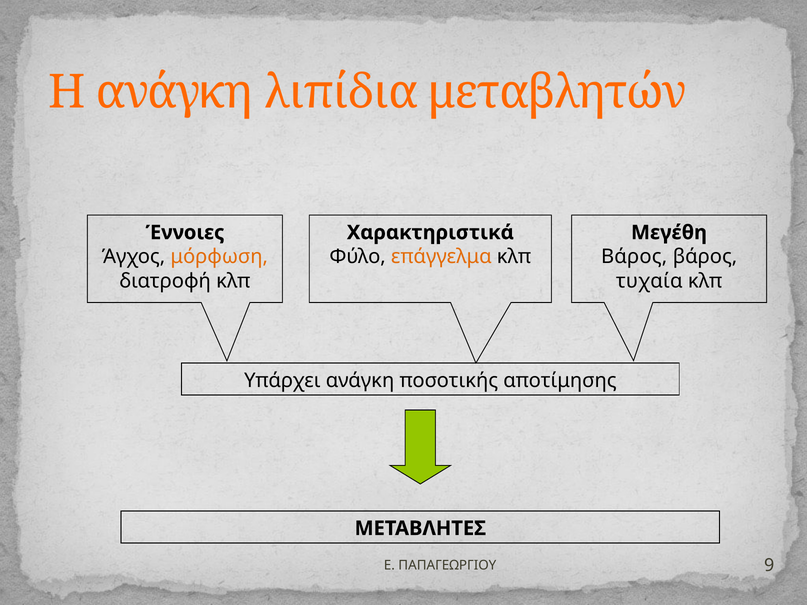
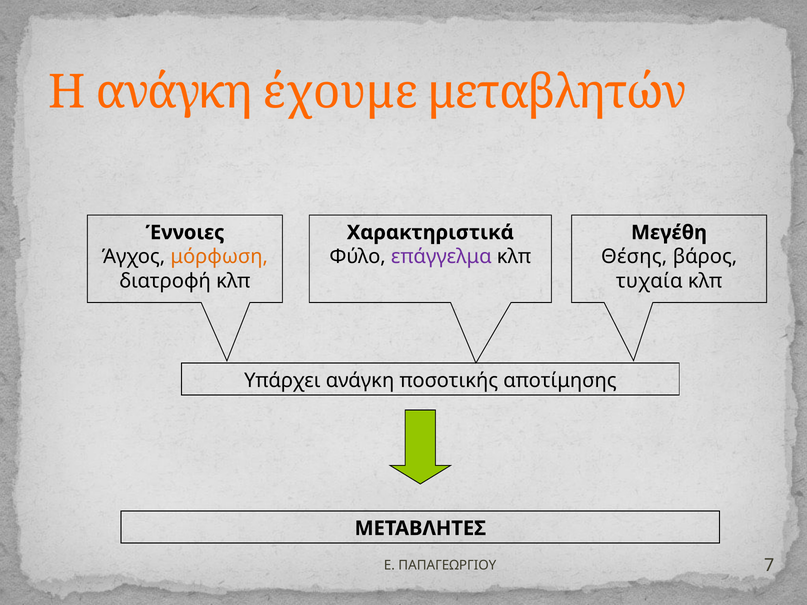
λιπίδια: λιπίδια -> έχουμε (340, 92)
επάγγελμα colour: orange -> purple (441, 257)
Βάρος: Βάρος -> Θέσης (634, 257)
9: 9 -> 7 (769, 566)
